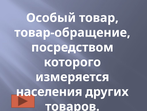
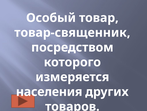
товар-обращение: товар-обращение -> товар-священник (72, 32)
